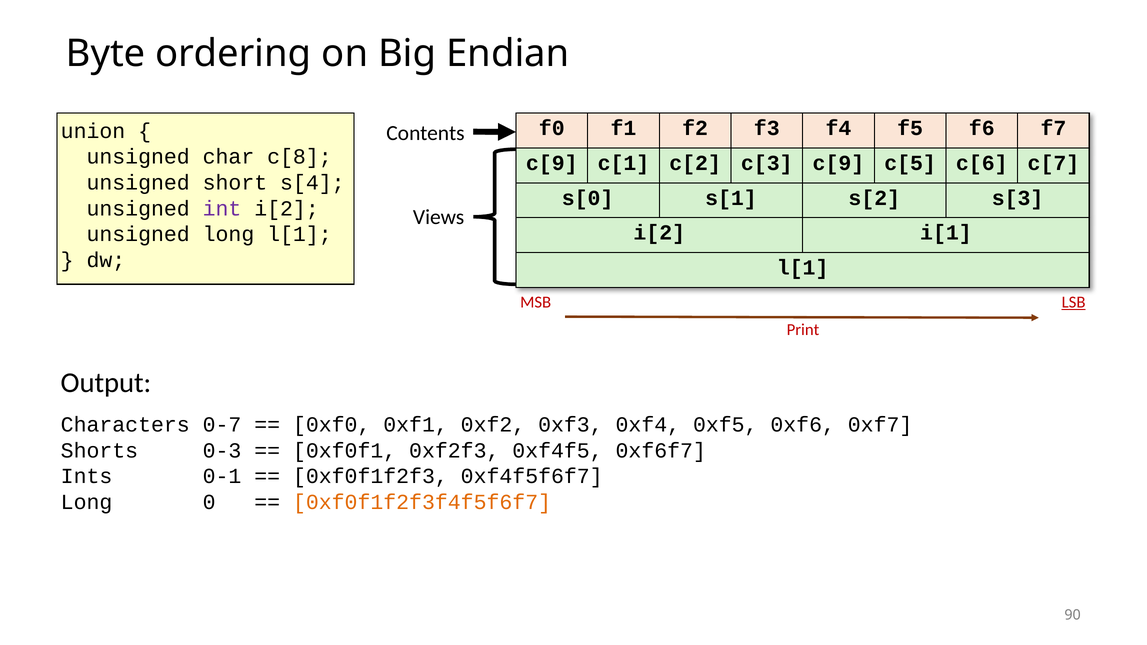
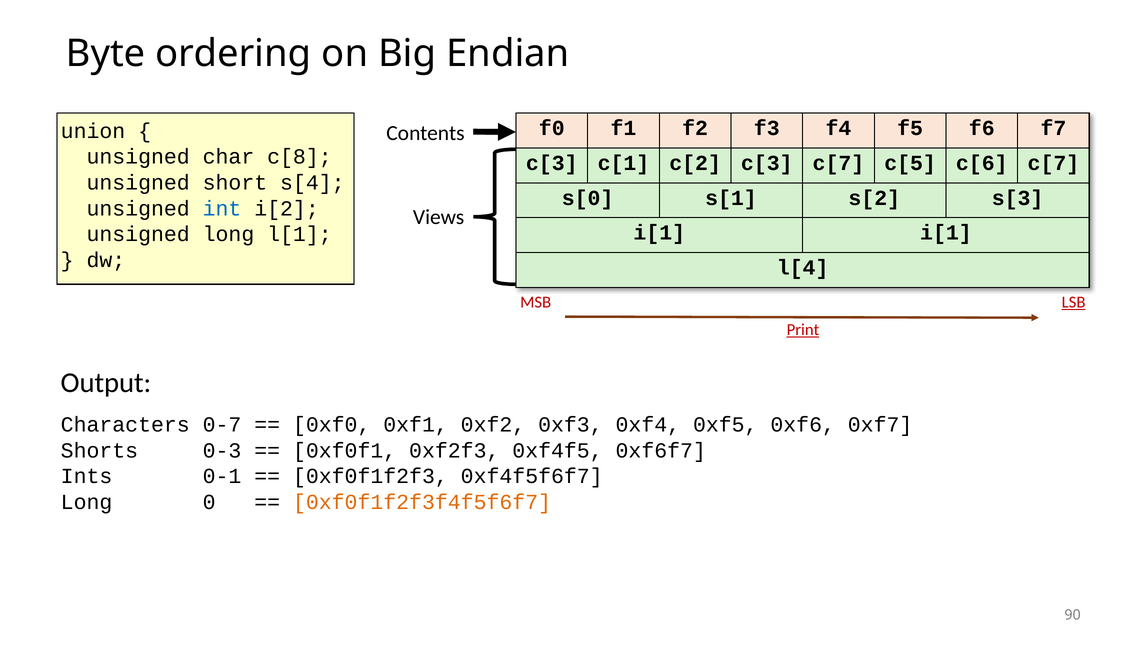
c[9: c[9 -> c[3 (552, 163)
c[3 c[9: c[9 -> c[7 (838, 163)
int colour: purple -> blue (222, 208)
i[2: i[2 -> i[1 (659, 233)
l[1: l[1 -> l[4 (803, 268)
Print underline: none -> present (803, 330)
